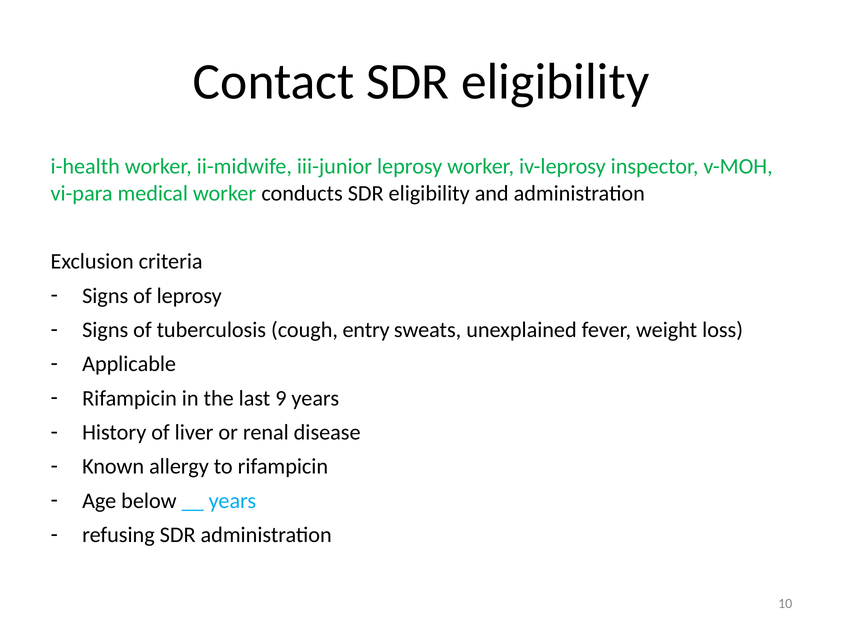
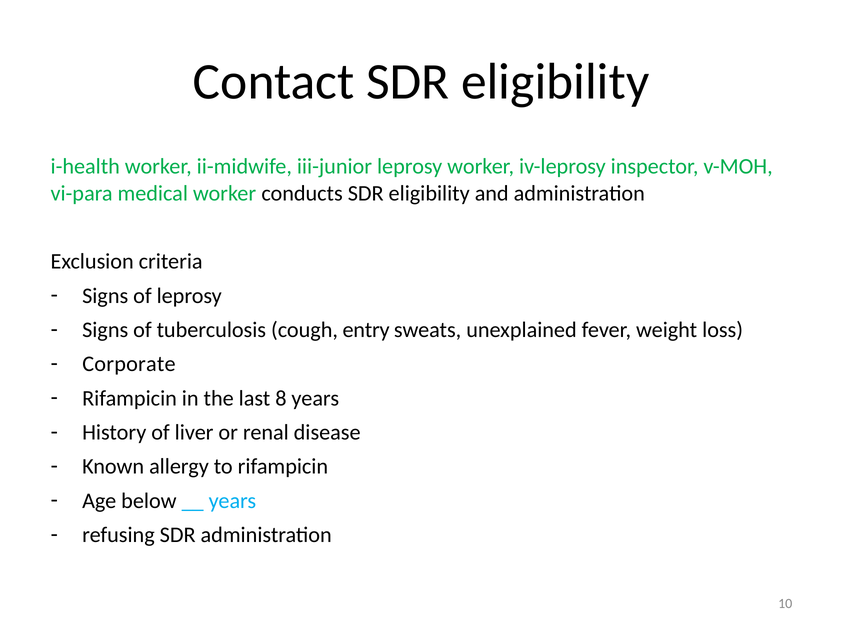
Applicable: Applicable -> Corporate (129, 364)
9: 9 -> 8 (281, 398)
